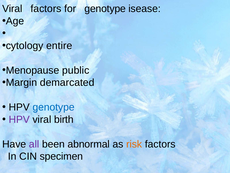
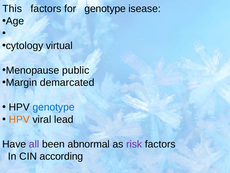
Viral: Viral -> This (12, 9)
entire: entire -> virtual (59, 46)
HPV colour: purple -> orange (19, 119)
birth: birth -> lead (64, 119)
risk colour: orange -> purple (134, 144)
specimen: specimen -> according (61, 156)
